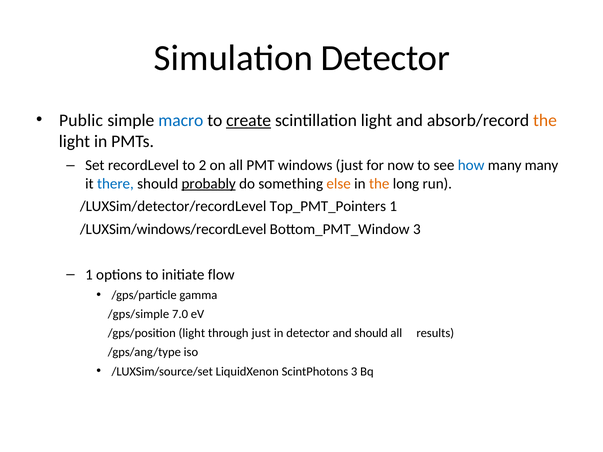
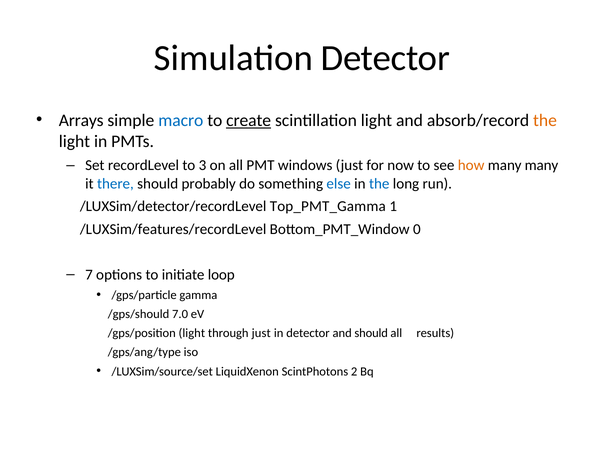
Public: Public -> Arrays (81, 120)
2: 2 -> 3 (202, 166)
how colour: blue -> orange (471, 166)
probably underline: present -> none (209, 184)
else colour: orange -> blue (339, 184)
the colour: orange -> blue (379, 184)
Top_PMT_Pointers: Top_PMT_Pointers -> Top_PMT_Gamma (328, 206)
/LUXSim/windows/recordLevel: /LUXSim/windows/recordLevel -> /LUXSim/features/recordLevel (173, 229)
Bottom_PMT_Window 3: 3 -> 0 (417, 229)
1: 1 -> 7 (89, 275)
flow: flow -> loop (221, 275)
/gps/simple: /gps/simple -> /gps/should (139, 314)
ScintPhotons 3: 3 -> 2 (354, 372)
